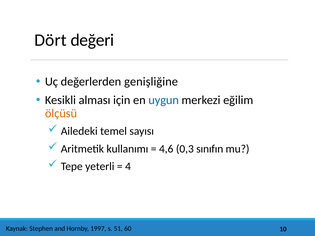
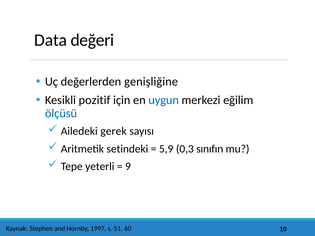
Dört: Dört -> Data (51, 40)
alması: alması -> pozitif (94, 100)
ölçüsü colour: orange -> blue (61, 113)
temel: temel -> gerek (114, 131)
kullanımı: kullanımı -> setindeki (127, 149)
4,6: 4,6 -> 5,9 (166, 149)
4: 4 -> 9 (128, 166)
